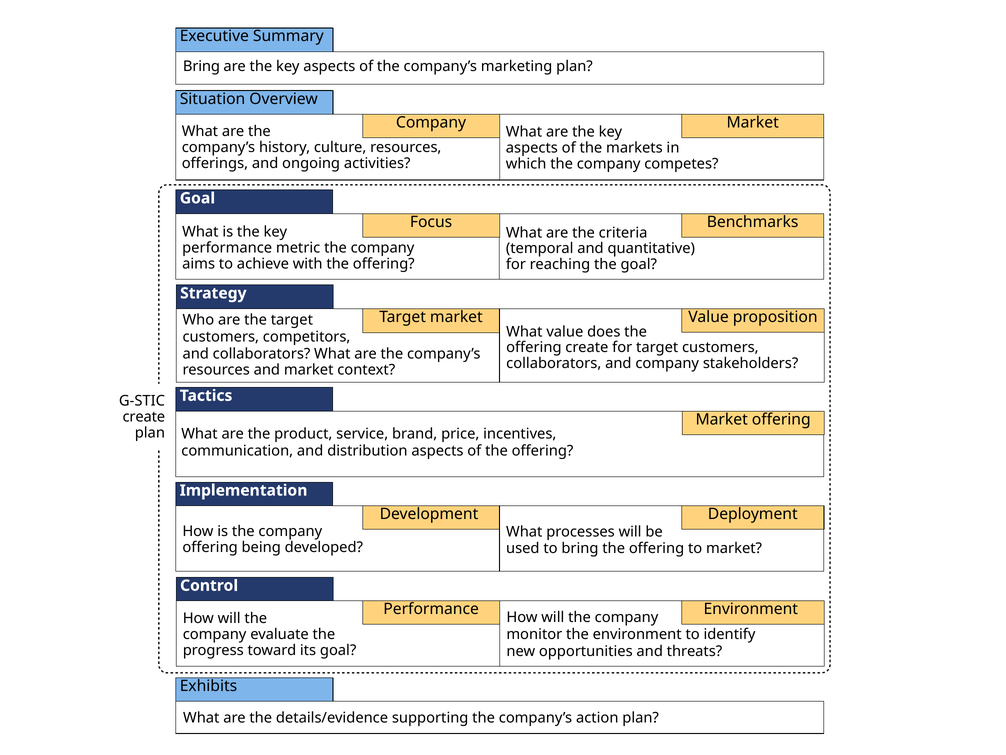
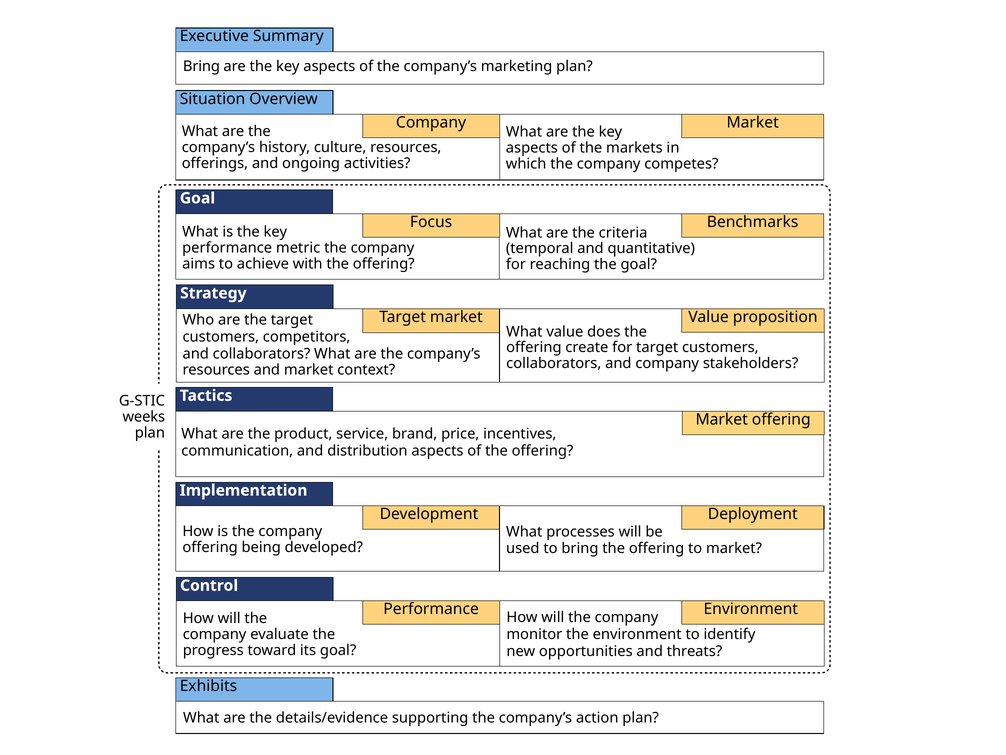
create: create -> weeks (144, 417)
